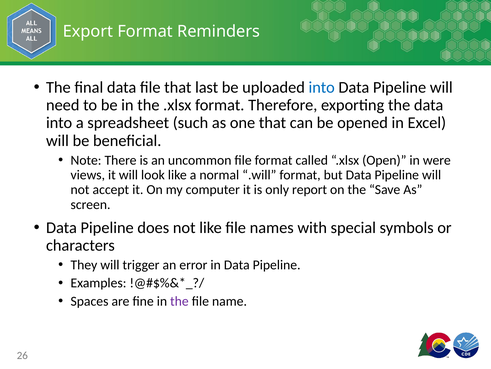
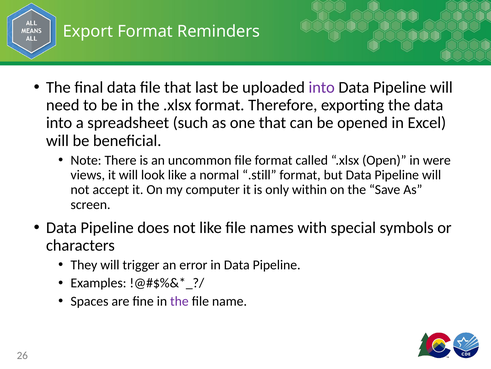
into colour: blue -> purple (322, 87)
.will: .will -> .still (259, 175)
report: report -> within (310, 189)
